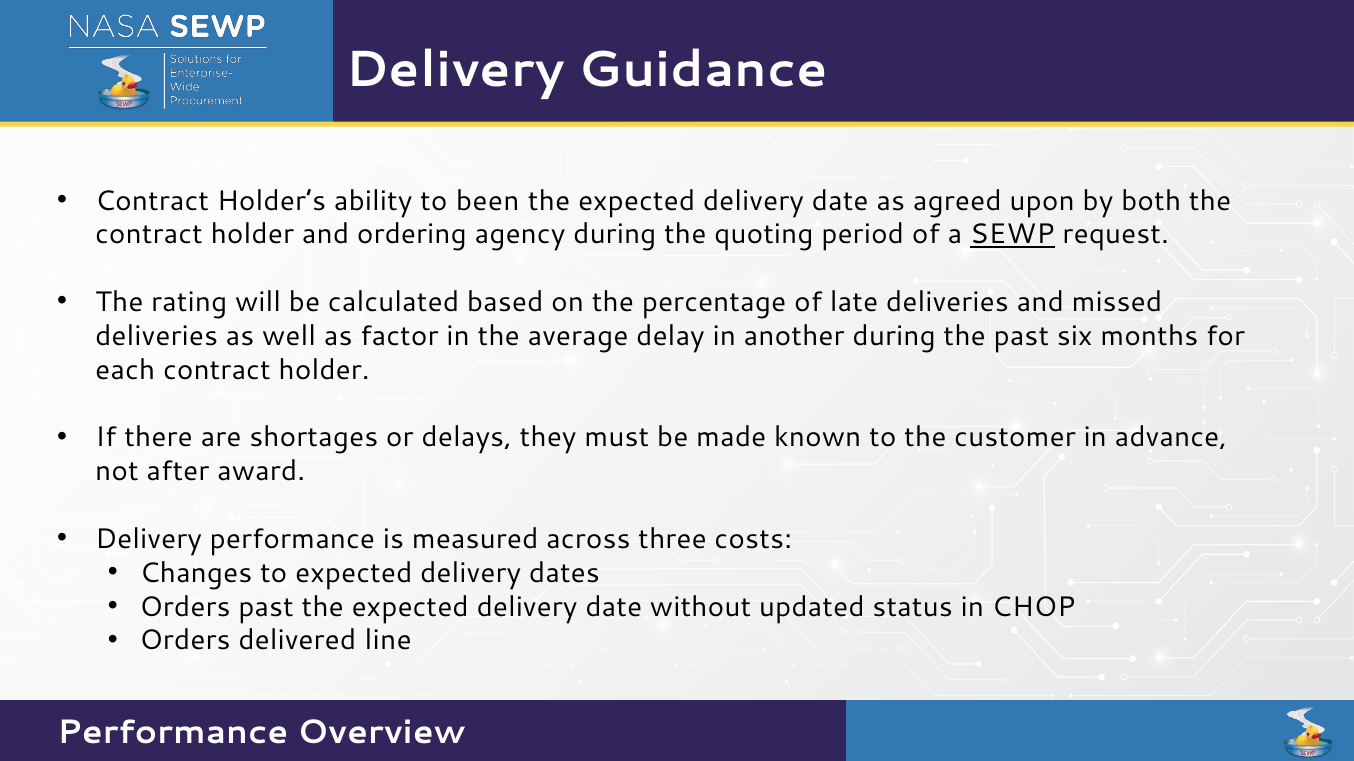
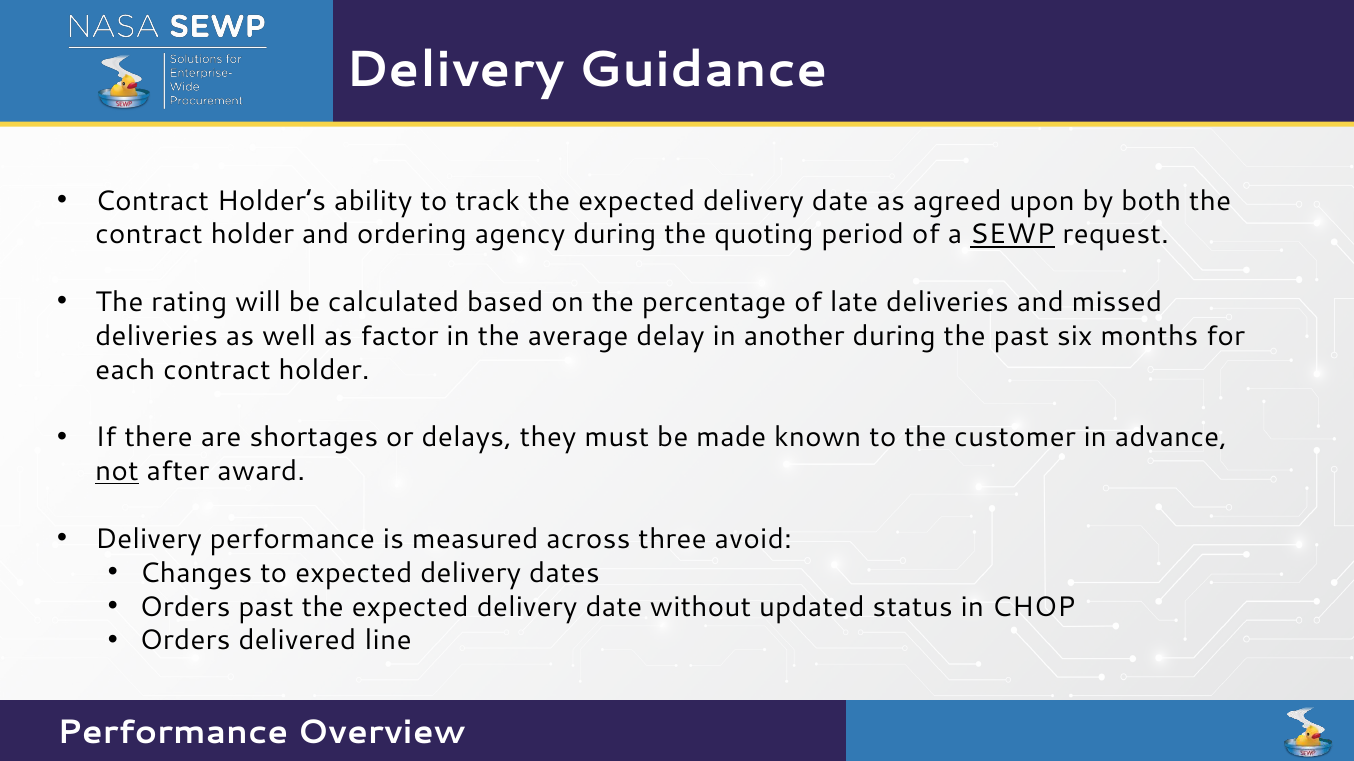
been: been -> track (488, 201)
not underline: none -> present (117, 472)
costs: costs -> avoid (753, 540)
